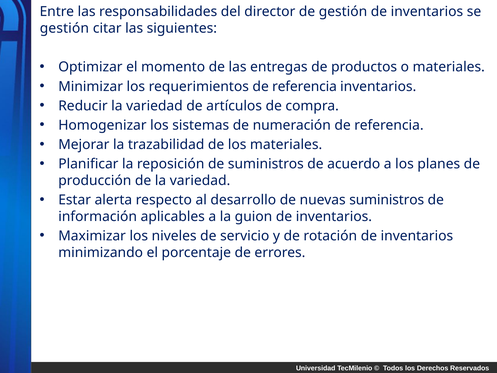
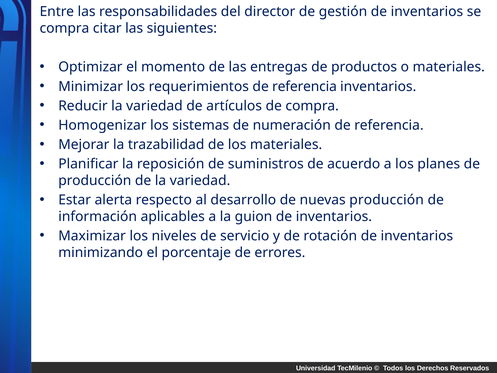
gestión: gestión -> compra (64, 28)
nuevas suministros: suministros -> producción (387, 200)
